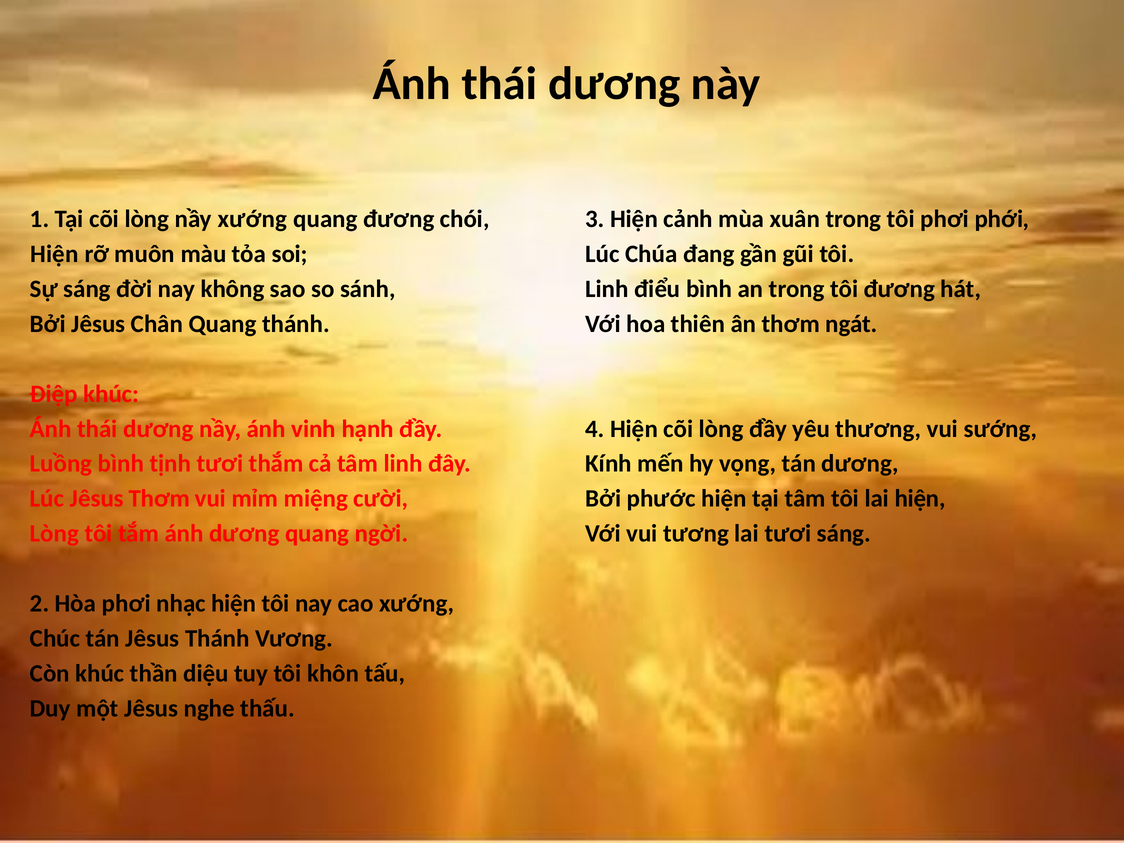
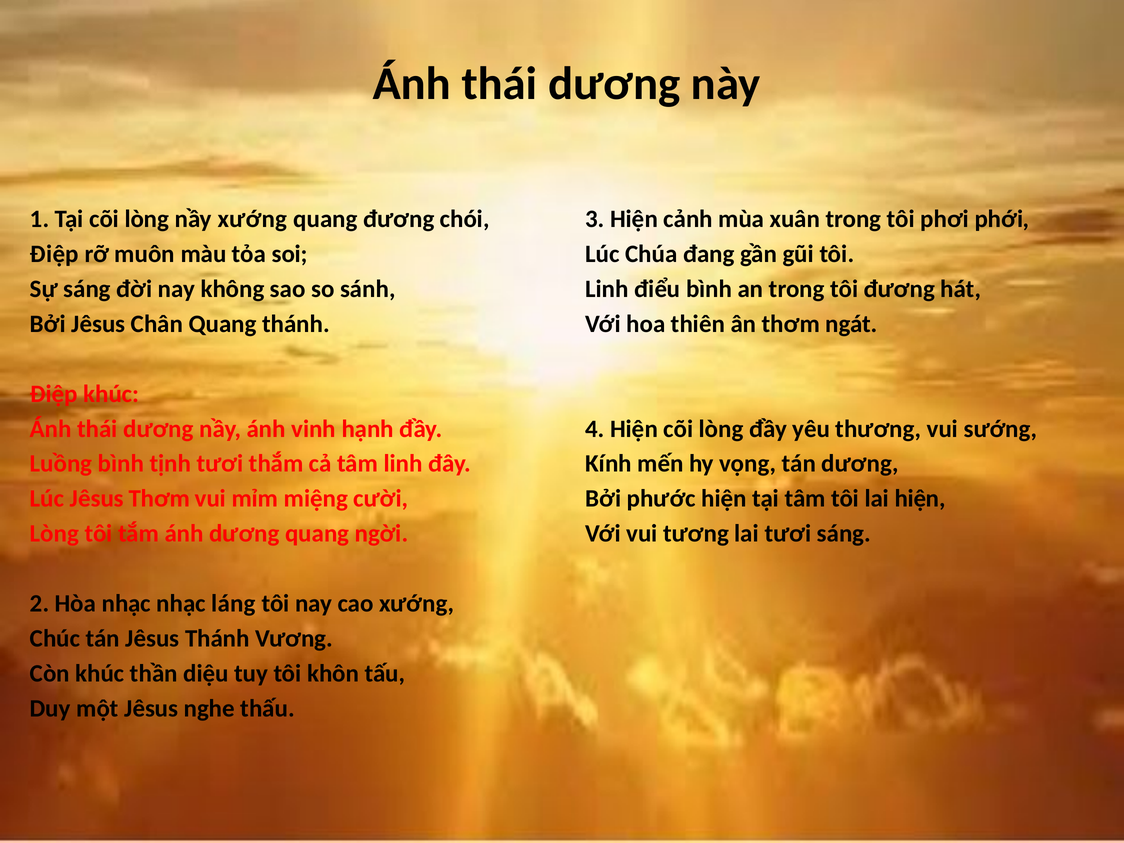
Hiện: Hiện -> Điệp (54, 254)
Hòa phơi: phơi -> nhạc (126, 604)
nhạc hiện: hiện -> láng (234, 604)
